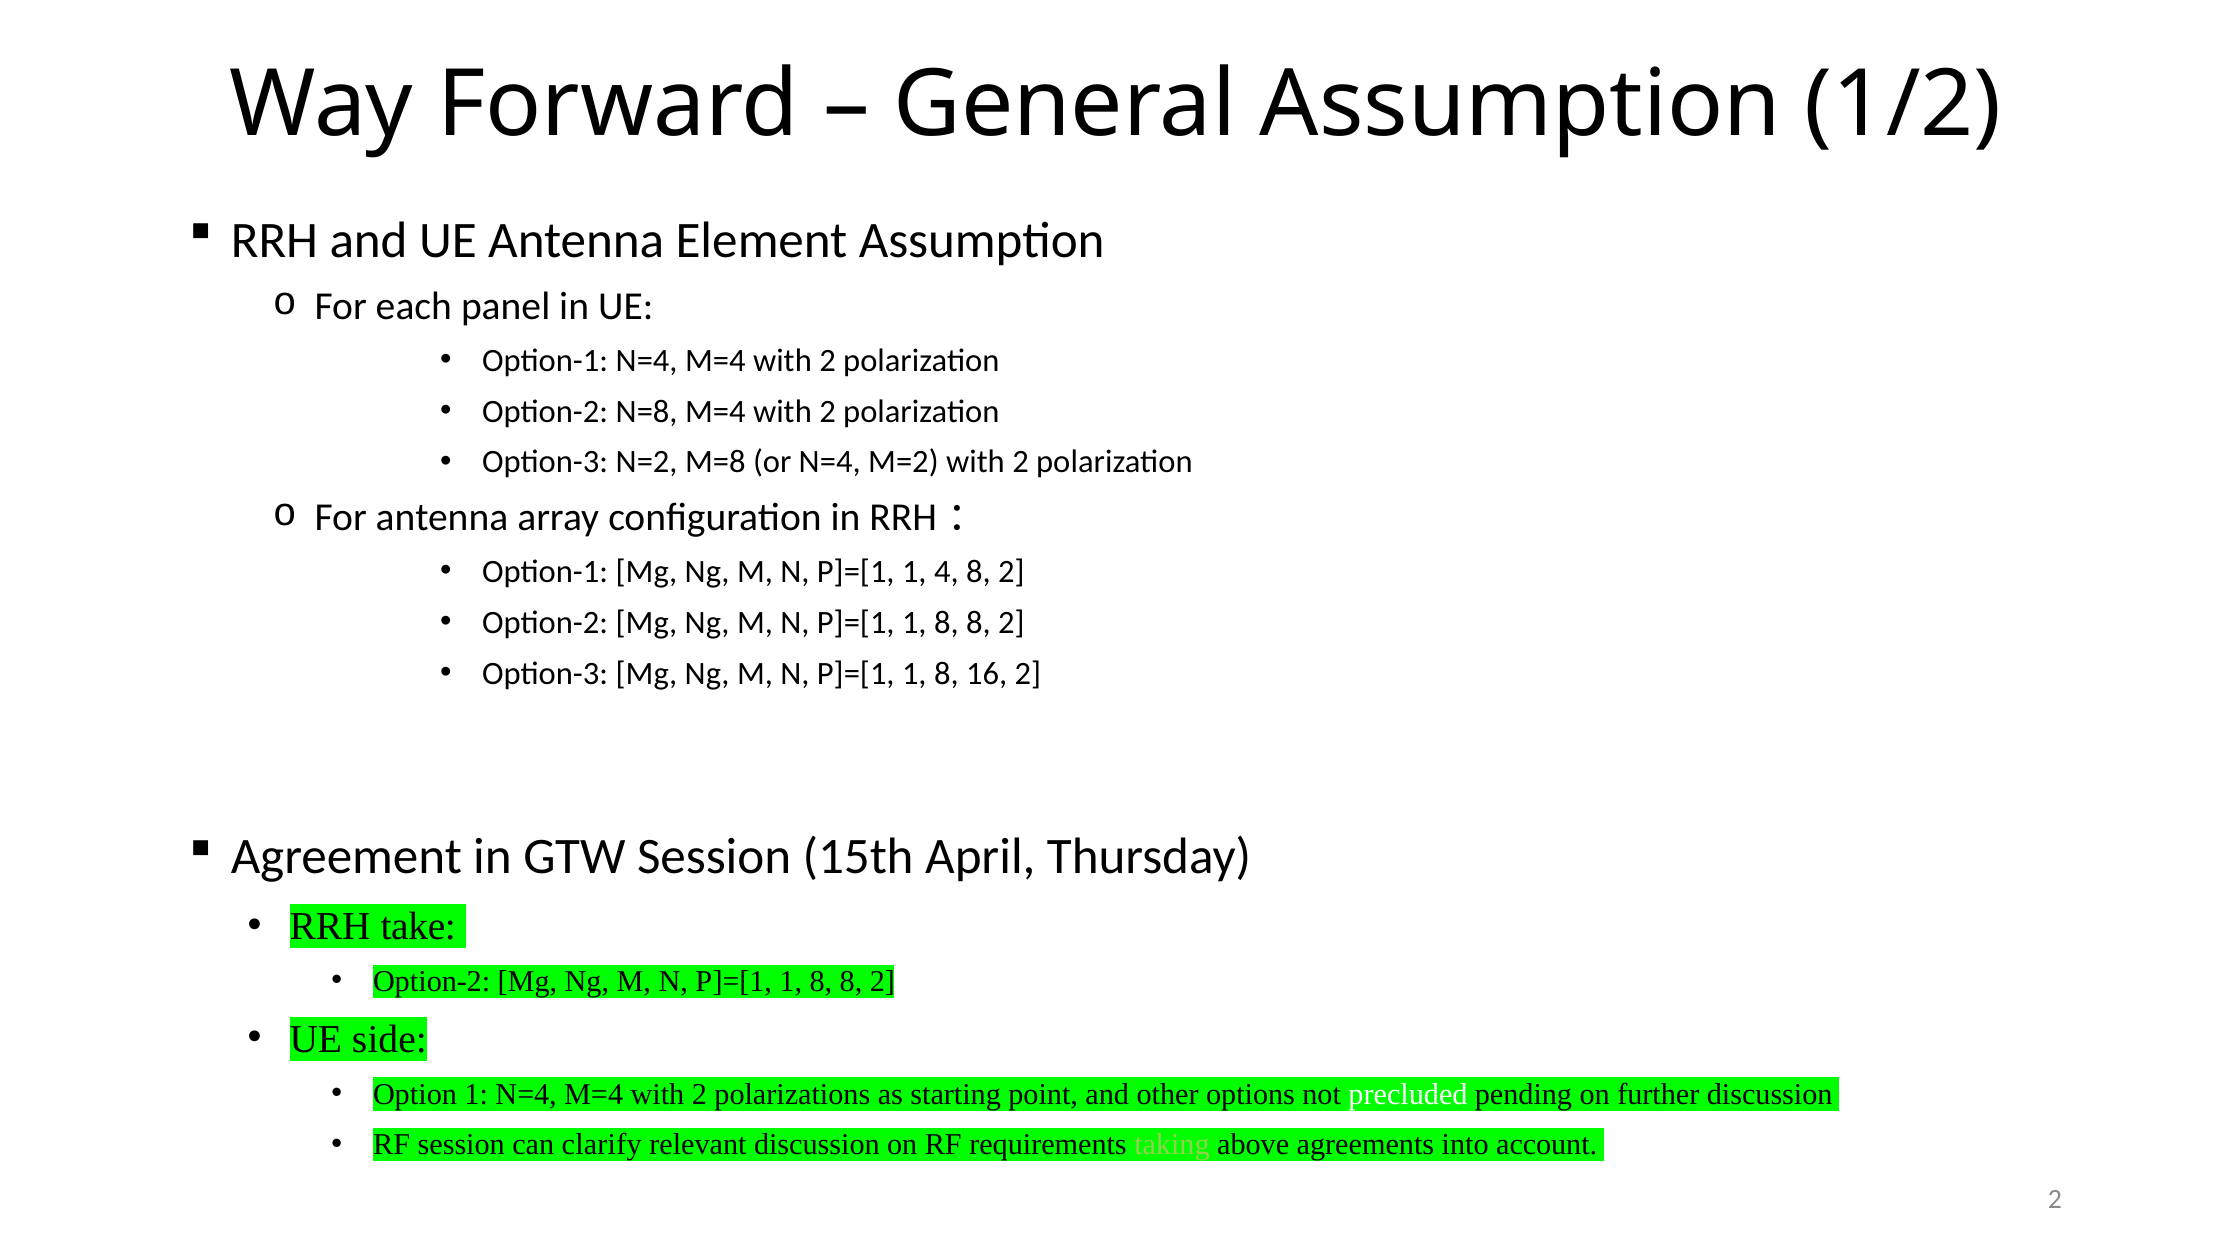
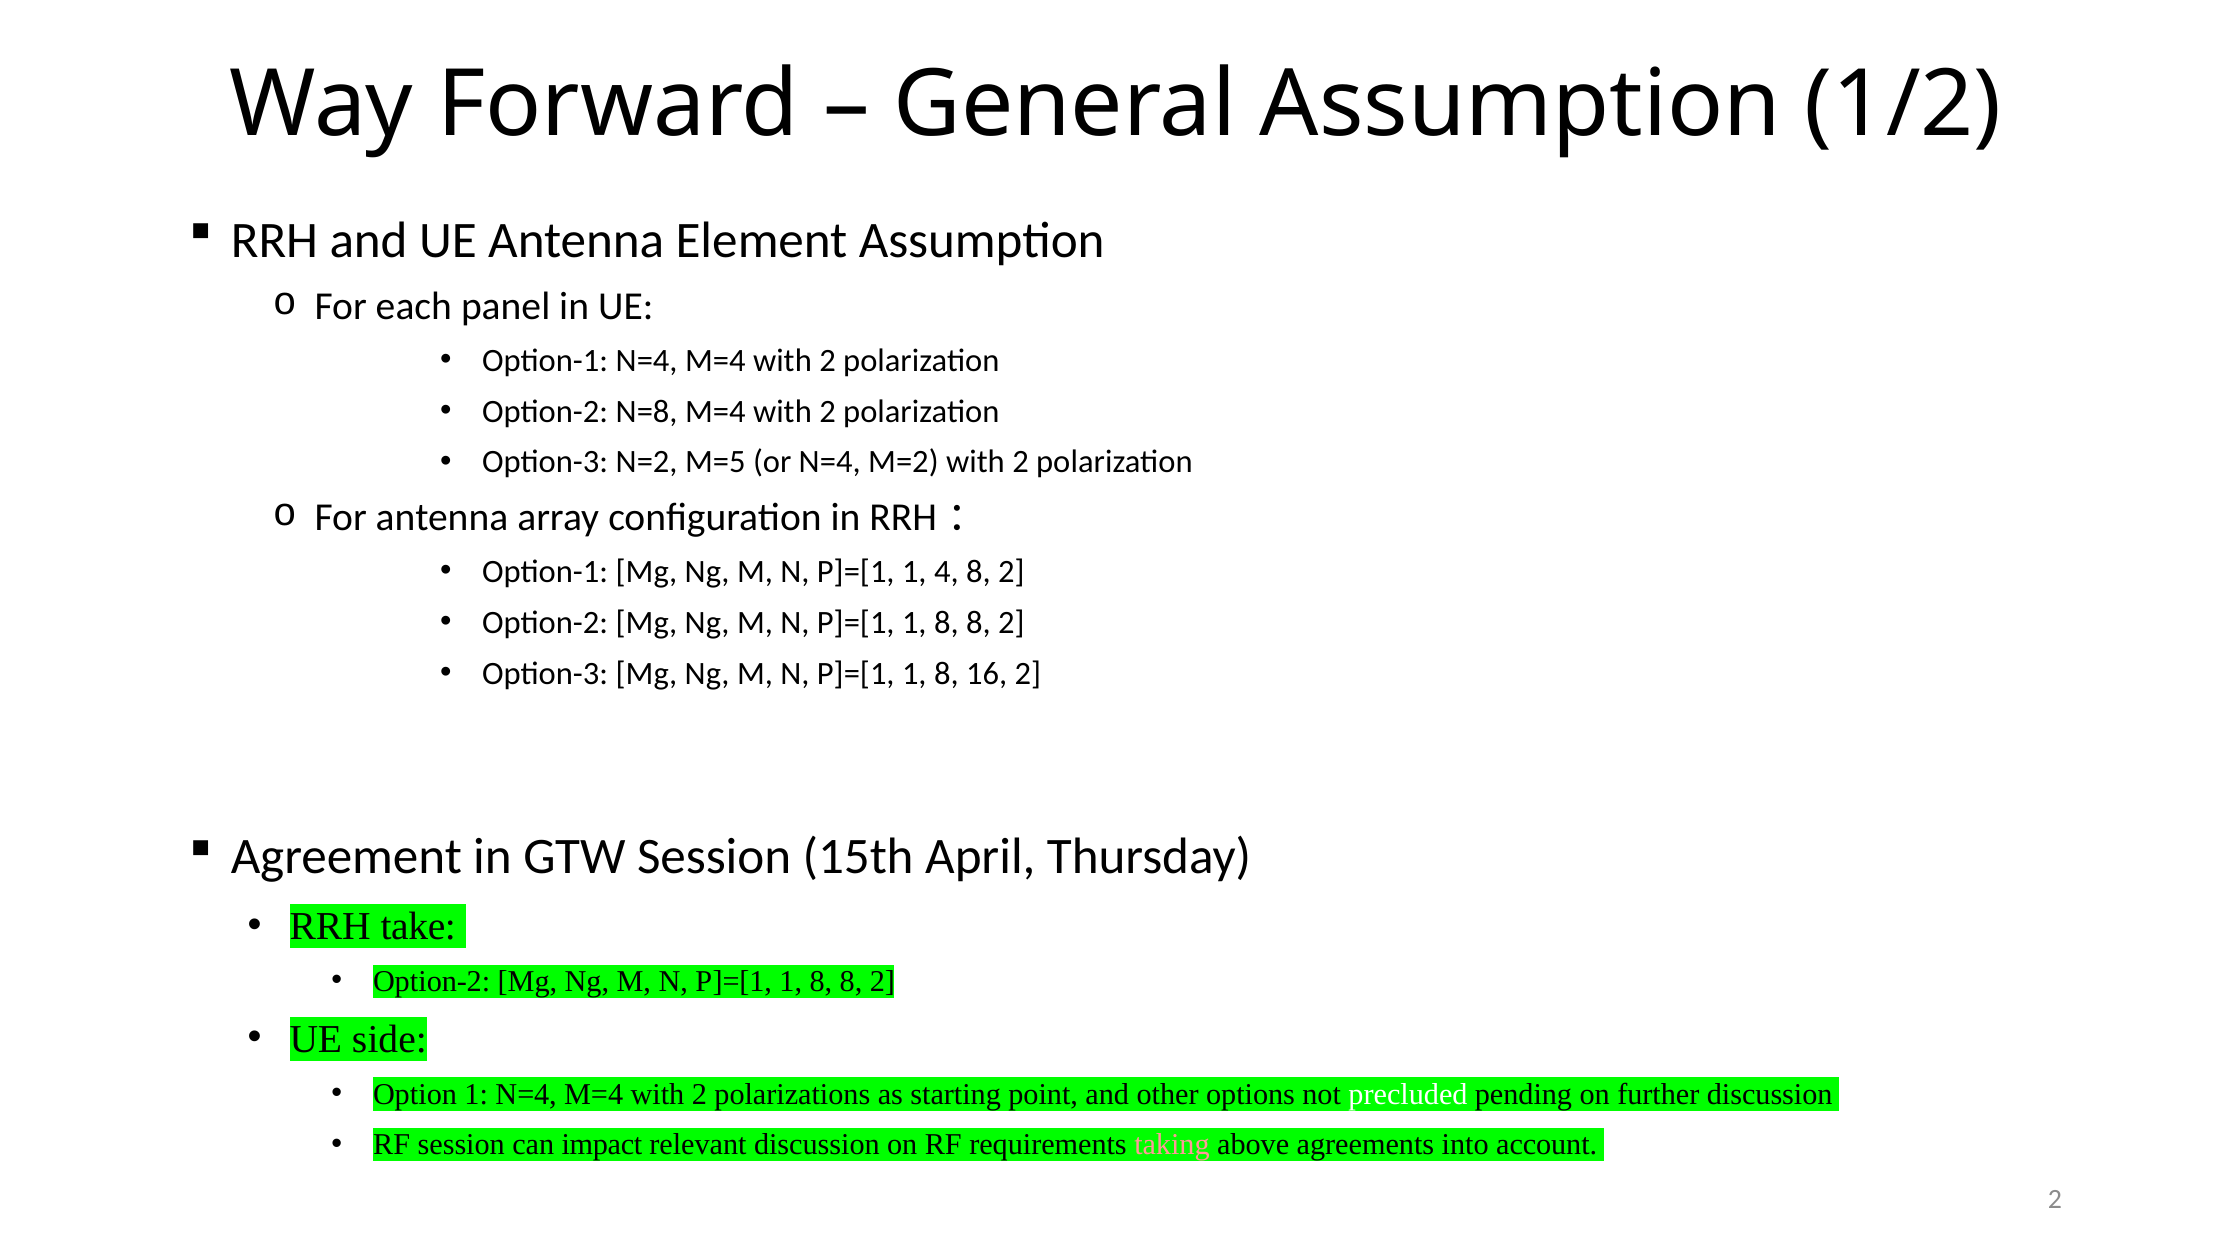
M=8: M=8 -> M=5 (715, 462)
clarify: clarify -> impact (602, 1144)
taking colour: light green -> pink (1172, 1144)
